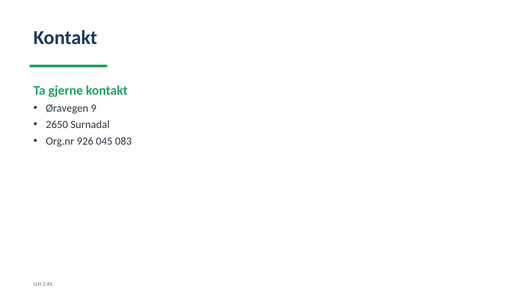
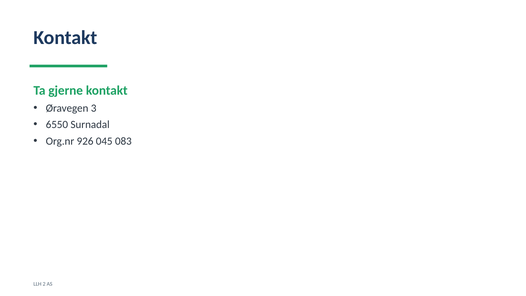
9: 9 -> 3 (94, 108)
2650: 2650 -> 6550 (57, 125)
